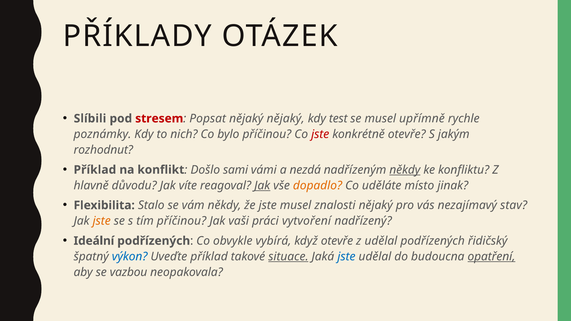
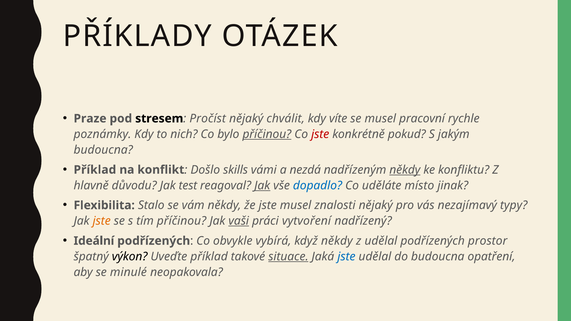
Slíbili: Slíbili -> Praze (90, 119)
stresem colour: red -> black (159, 119)
Popsat: Popsat -> Pročíst (208, 119)
nějaký nějaký: nějaký -> chválit (286, 119)
test: test -> víte (338, 119)
upřímně: upřímně -> pracovní (422, 119)
příčinou underline: none -> present (267, 134)
konkrétně otevře: otevře -> pokud (407, 134)
rozhodnut: rozhodnut -> budoucna (103, 150)
sami: sami -> skills (236, 170)
víte: víte -> test (188, 186)
dopadlo colour: orange -> blue (318, 186)
stav: stav -> typy (514, 205)
vaši underline: none -> present (239, 221)
když otevře: otevře -> někdy (337, 241)
řidičský: řidičský -> prostor (488, 241)
výkon colour: blue -> black (130, 257)
opatření underline: present -> none (491, 257)
vazbou: vazbou -> minulé (128, 272)
